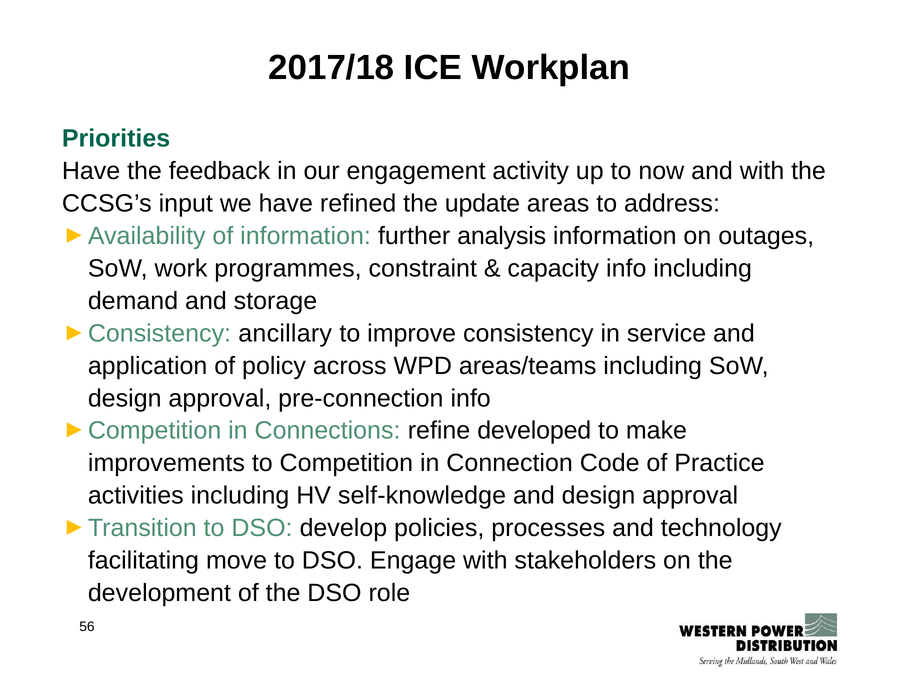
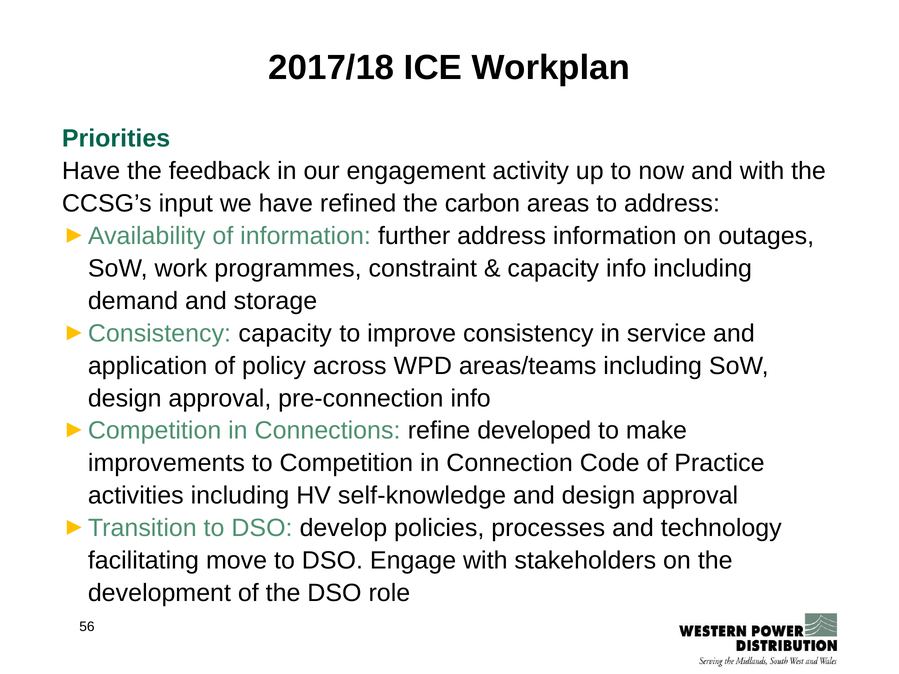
update: update -> carbon (482, 204)
further analysis: analysis -> address (502, 236)
ancillary: ancillary -> capacity (285, 334)
